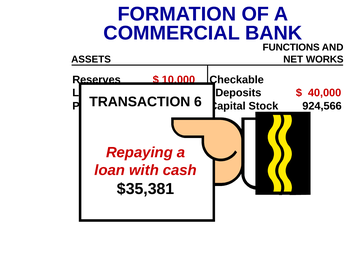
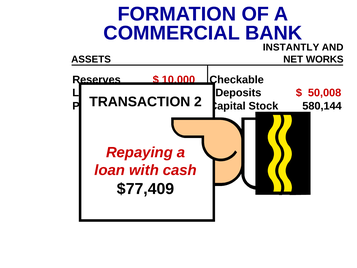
FUNCTIONS: FUNCTIONS -> INSTANTLY (291, 47)
40,000: 40,000 -> 50,008 (325, 93)
6: 6 -> 2 (198, 102)
924,566: 924,566 -> 580,144 (322, 106)
$35,381: $35,381 -> $77,409 (146, 189)
